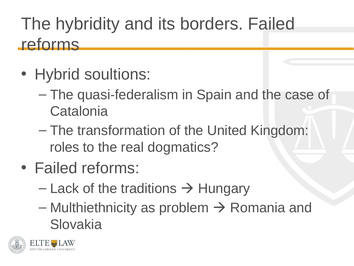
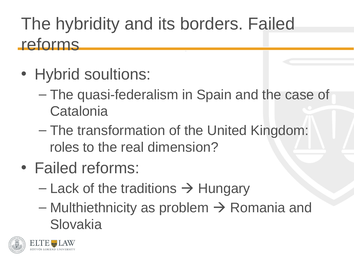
dogmatics: dogmatics -> dimension (183, 147)
